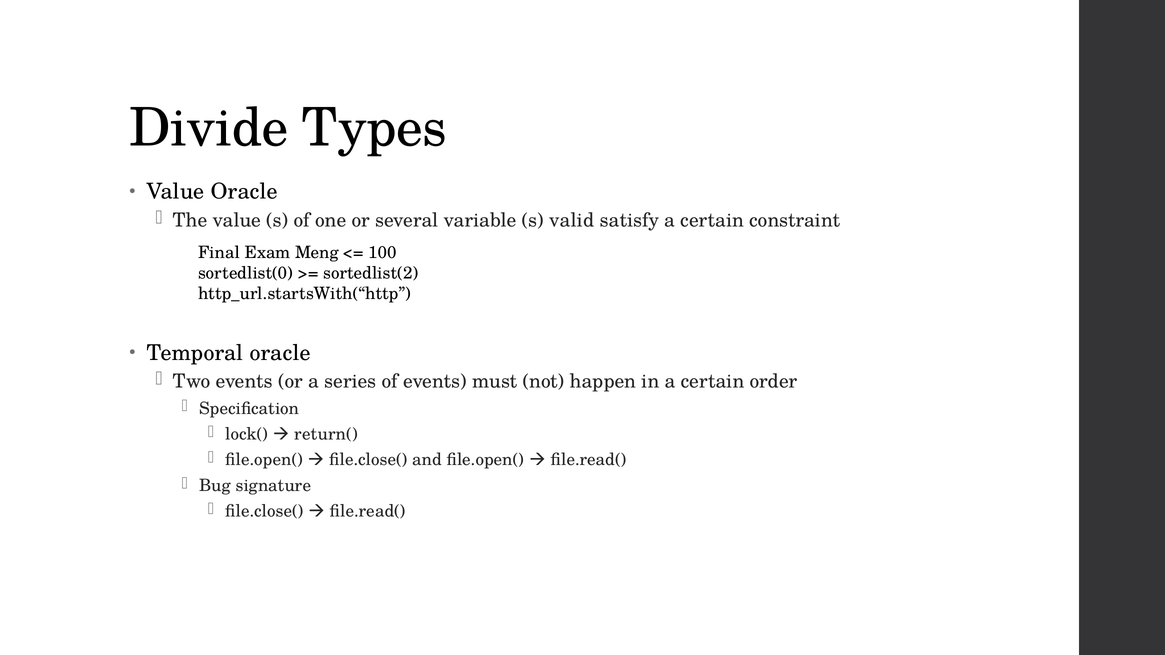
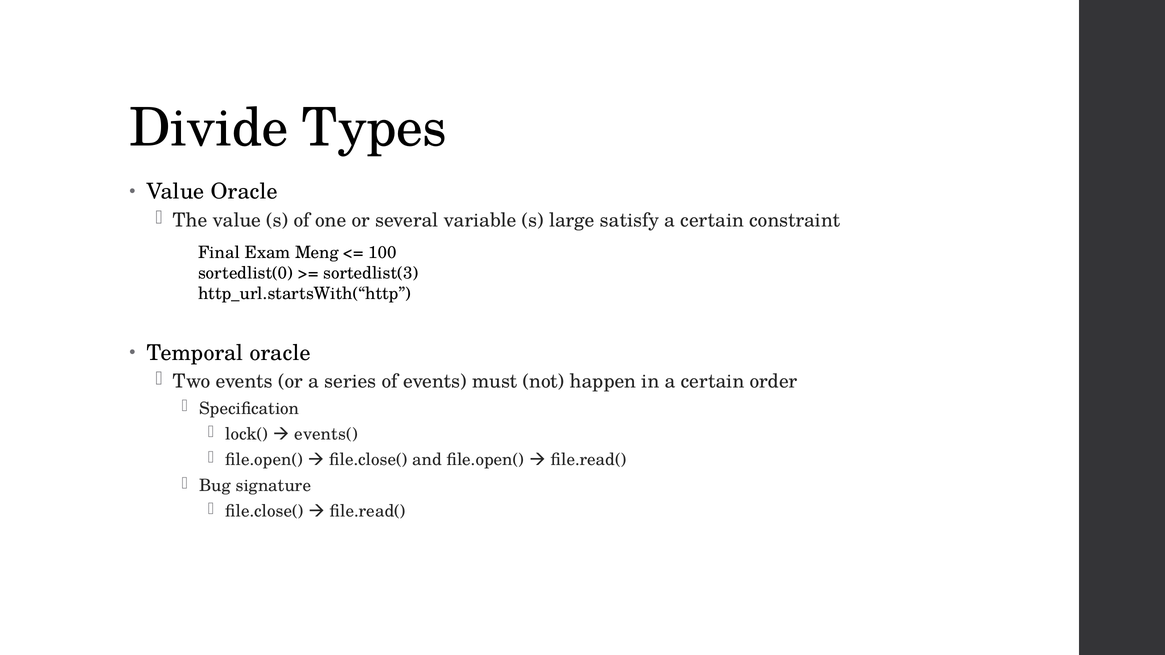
valid: valid -> large (572, 220)
sortedlist(2: sortedlist(2 -> sortedlist(3 (371, 273)
return(: return( -> events( (326, 434)
